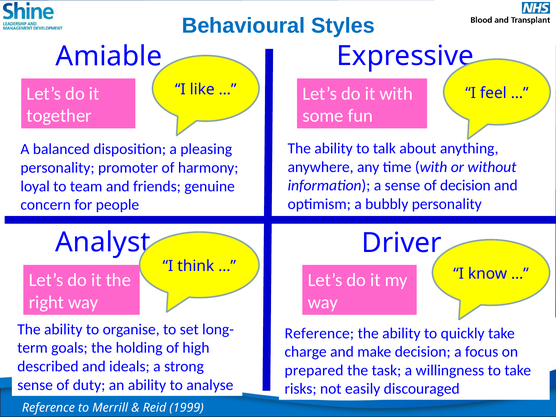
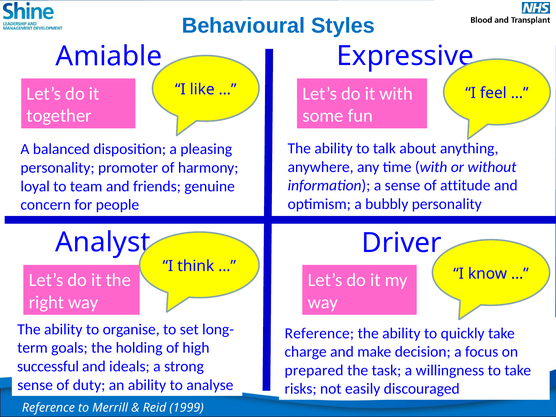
of decision: decision -> attitude (465, 186)
described: described -> successful (48, 366)
